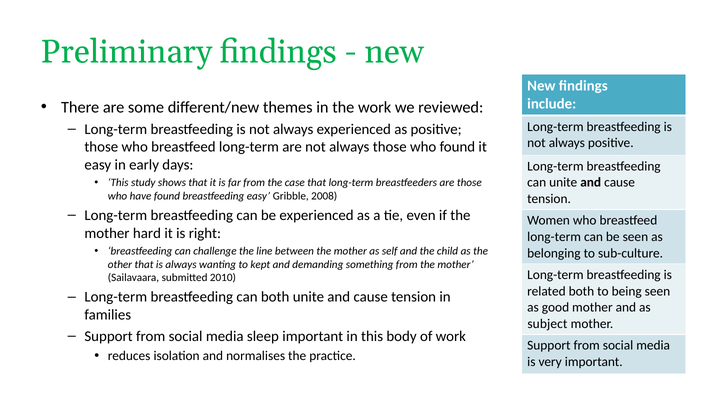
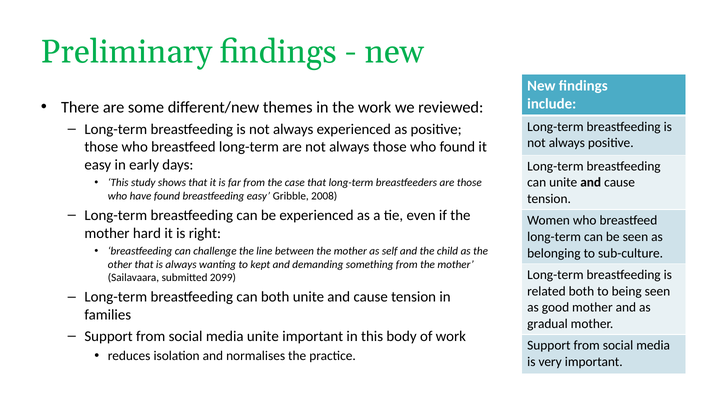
2010: 2010 -> 2099 (223, 278)
subject: subject -> gradual (547, 324)
media sleep: sleep -> unite (263, 336)
